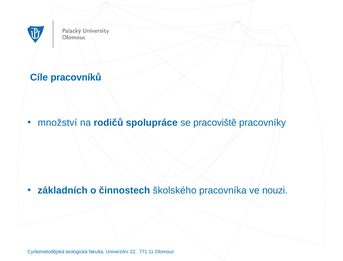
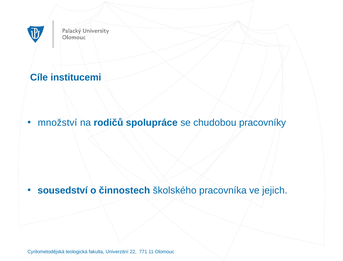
pracovníků: pracovníků -> institucemi (76, 77)
pracoviště: pracoviště -> chudobou (215, 123)
základních: základních -> sousedství (63, 190)
nouzi: nouzi -> jejich (275, 190)
